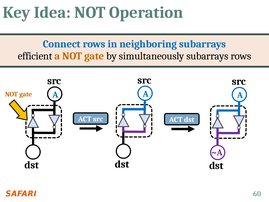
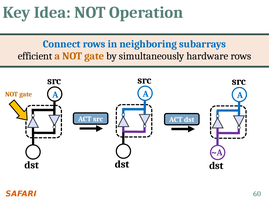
simultaneously subarrays: subarrays -> hardware (207, 56)
